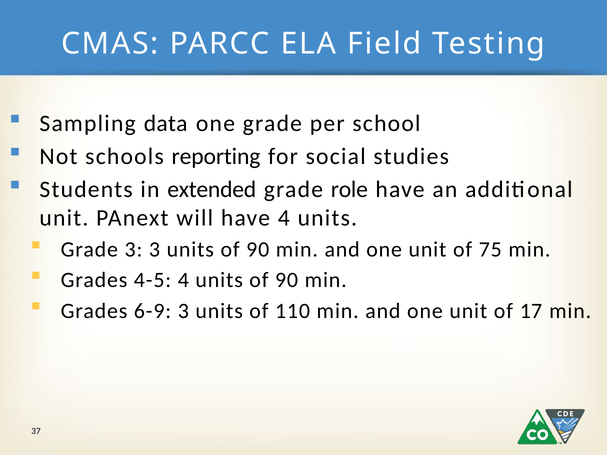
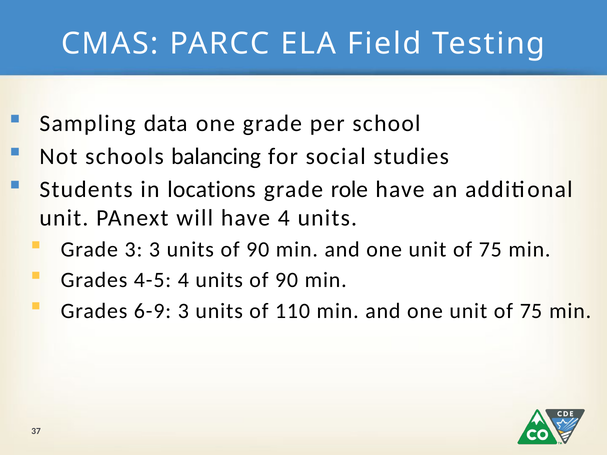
reporting: reporting -> balancing (216, 157)
extended: extended -> locations (212, 190)
17: 17 -> 75 (531, 311)
